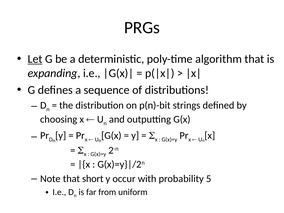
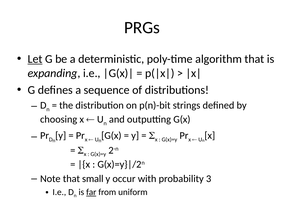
short: short -> small (93, 179)
5: 5 -> 3 (209, 179)
far underline: none -> present (91, 192)
